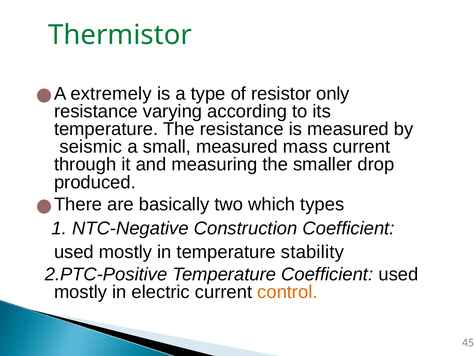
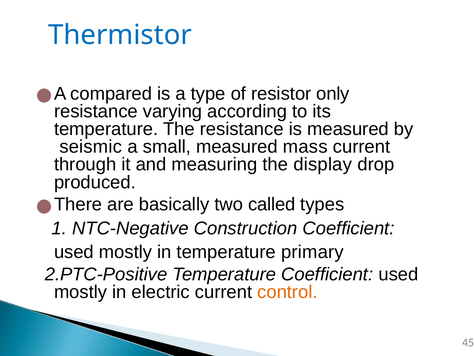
Thermistor colour: green -> blue (120, 35)
extremely: extremely -> compared (111, 93)
smaller: smaller -> display (323, 164)
which: which -> called (272, 204)
stability: stability -> primary (312, 252)
